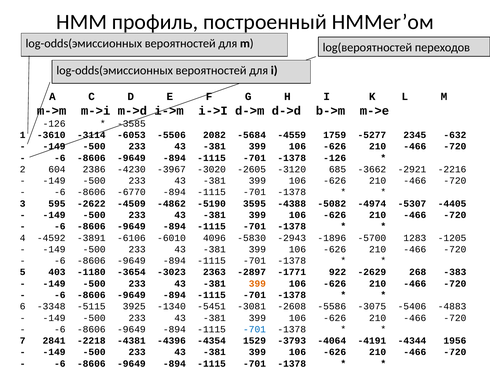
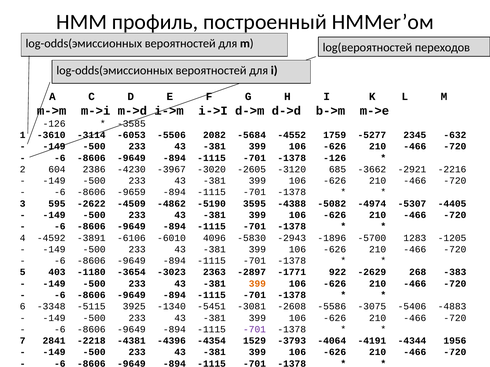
-4559: -4559 -> -4552 (292, 135)
-6770: -6770 -> -9659 (131, 192)
-701 colour: blue -> purple (255, 330)
